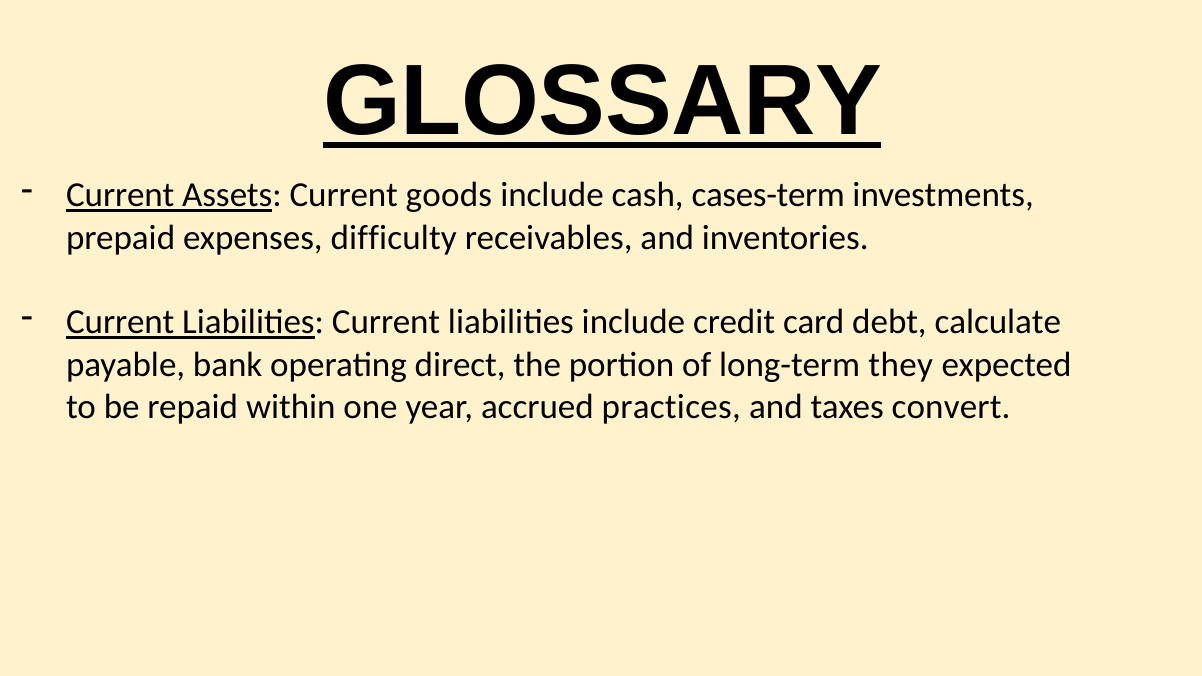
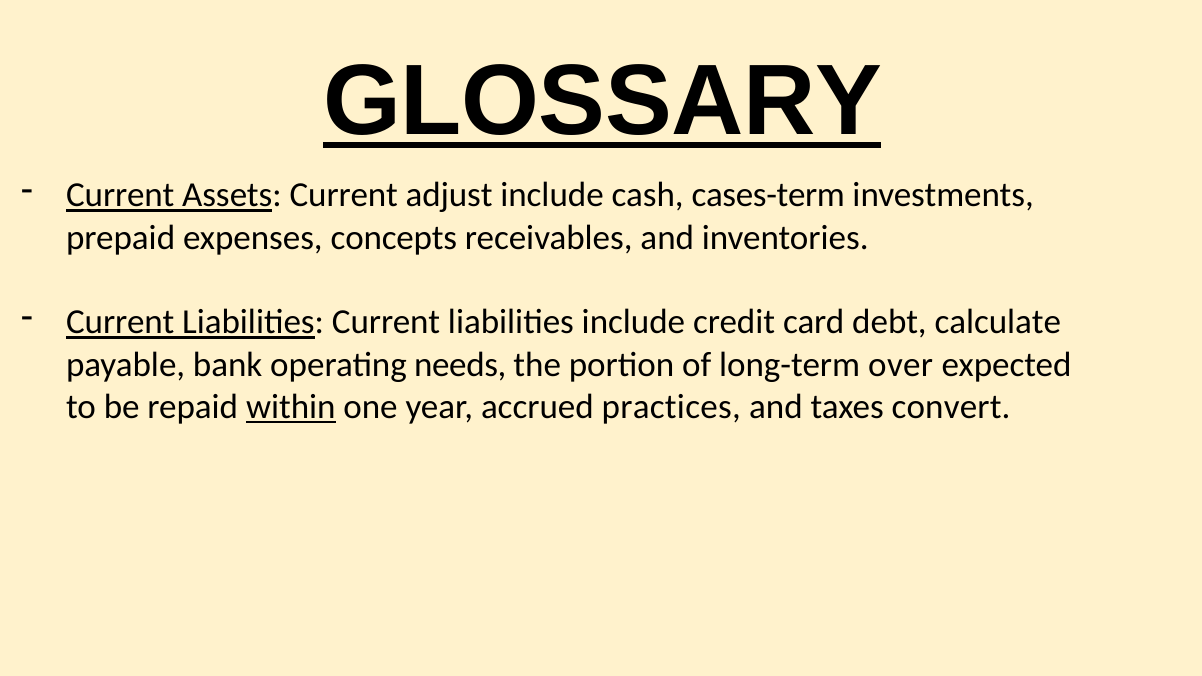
goods: goods -> adjust (449, 195)
difficulty: difficulty -> concepts (394, 238)
direct: direct -> needs (460, 365)
they: they -> over (901, 365)
within underline: none -> present (291, 407)
